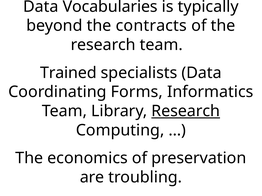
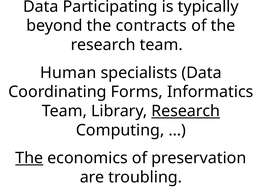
Vocabularies: Vocabularies -> Participating (110, 7)
Trained: Trained -> Human (68, 73)
The underline: none -> present (29, 158)
